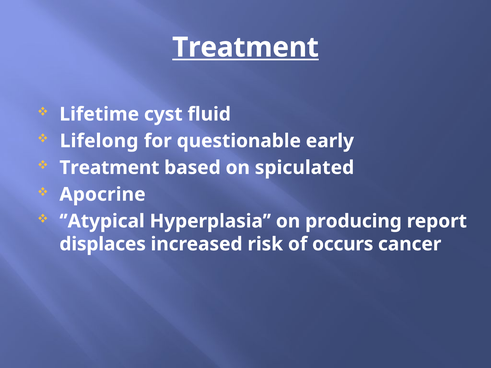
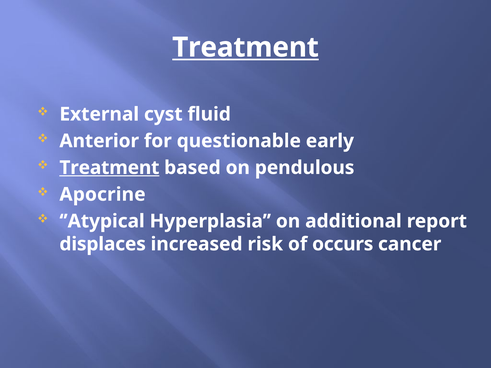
Lifetime: Lifetime -> External (99, 114)
Lifelong: Lifelong -> Anterior (99, 141)
Treatment underline: none -> present (109, 168)
spiculated: spiculated -> pendulous (305, 168)
producing: producing -> additional (353, 221)
